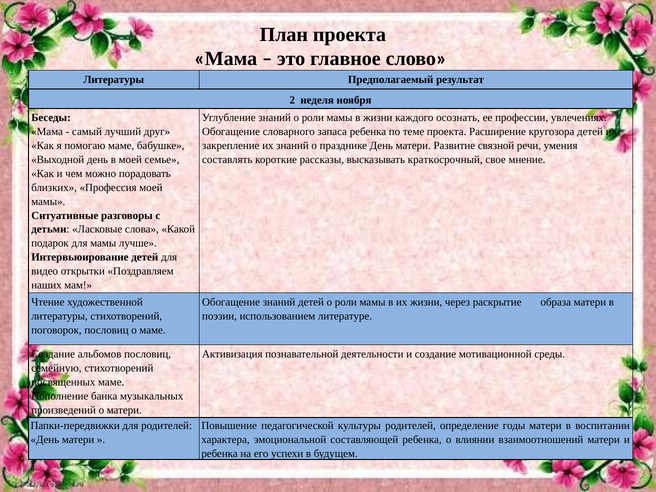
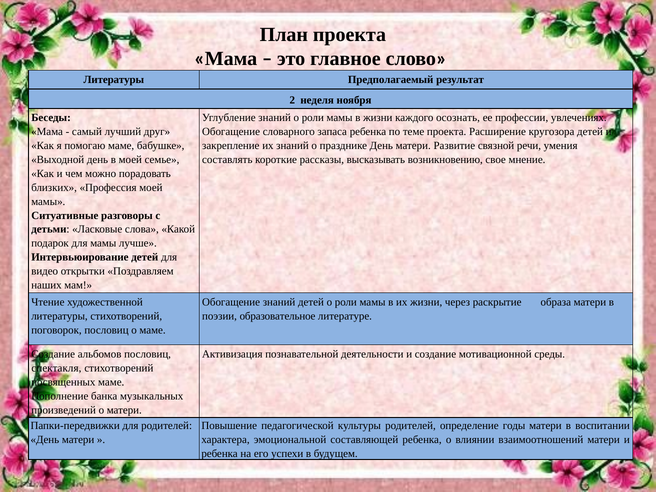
краткосрочный: краткосрочный -> возникновению (445, 160)
использованием: использованием -> образовательное (278, 316)
семейную: семейную -> спектакля (56, 368)
